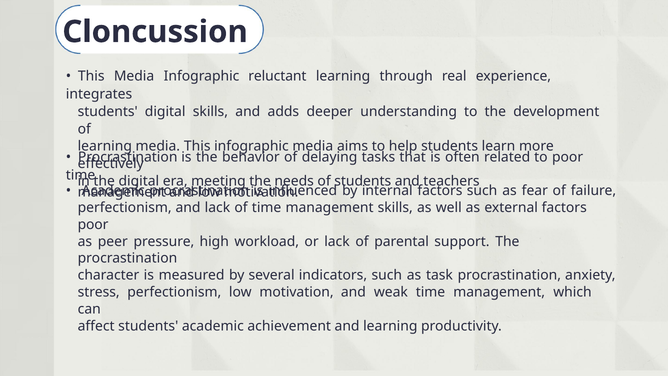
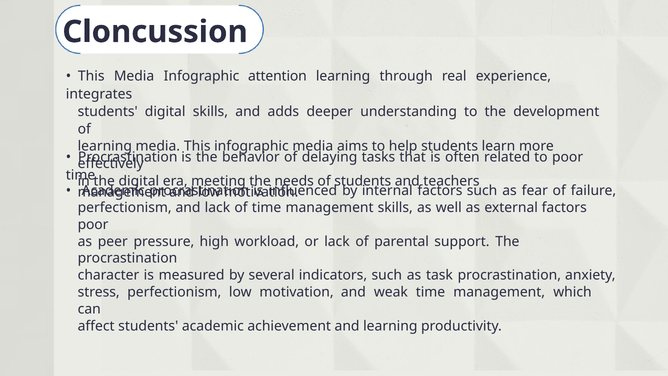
reluctant: reluctant -> attention (277, 76)
